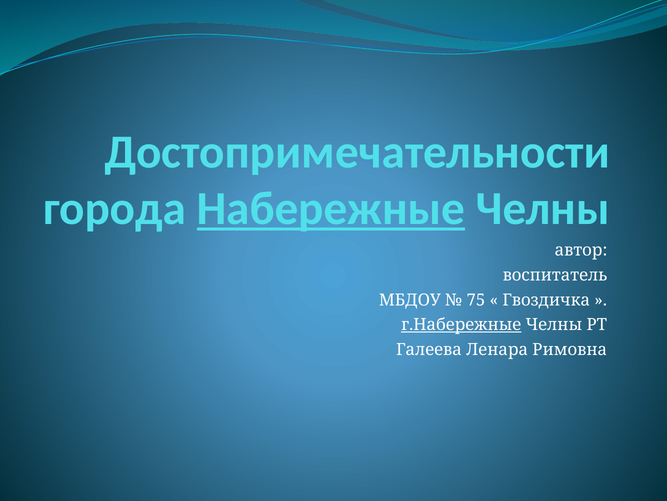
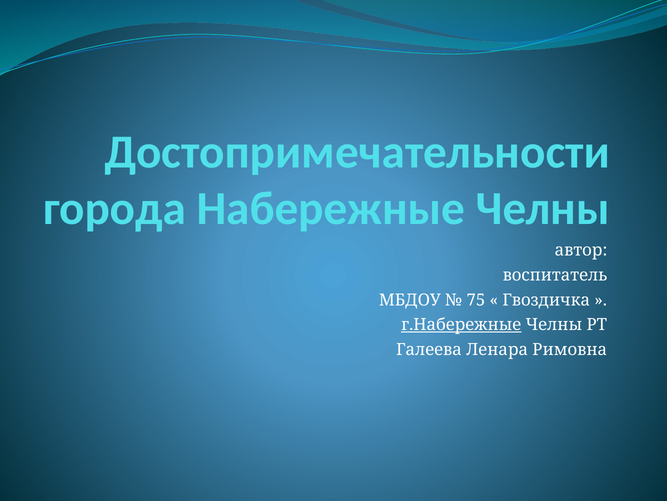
Набережные underline: present -> none (331, 208)
